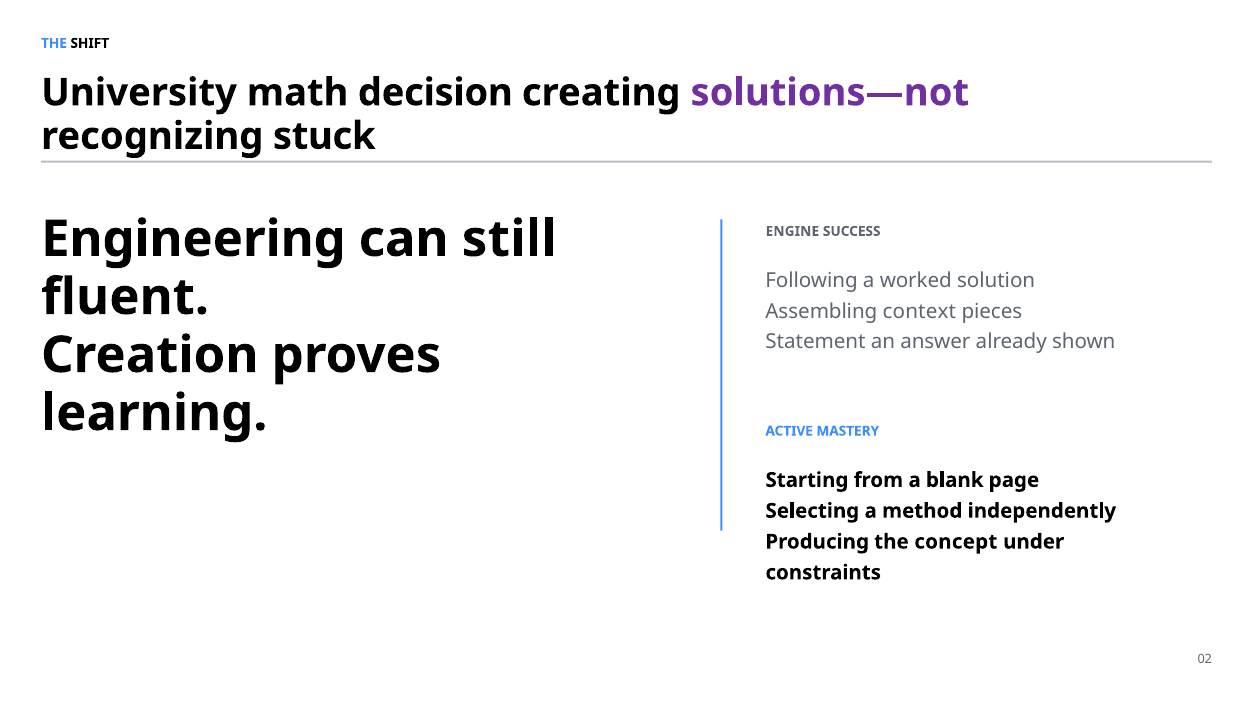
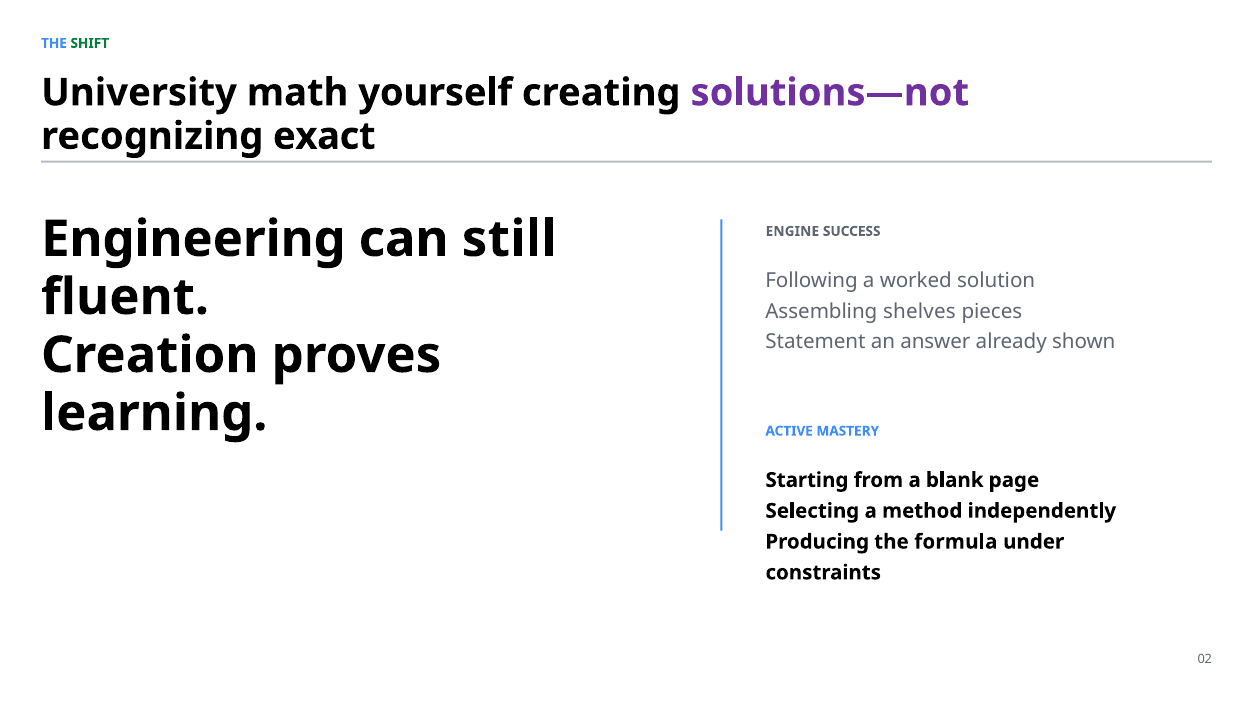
SHIFT colour: black -> green (90, 43)
decision: decision -> yourself (435, 93)
stuck: stuck -> exact (324, 136)
context: context -> shelves (919, 311)
concept: concept -> formula (956, 542)
